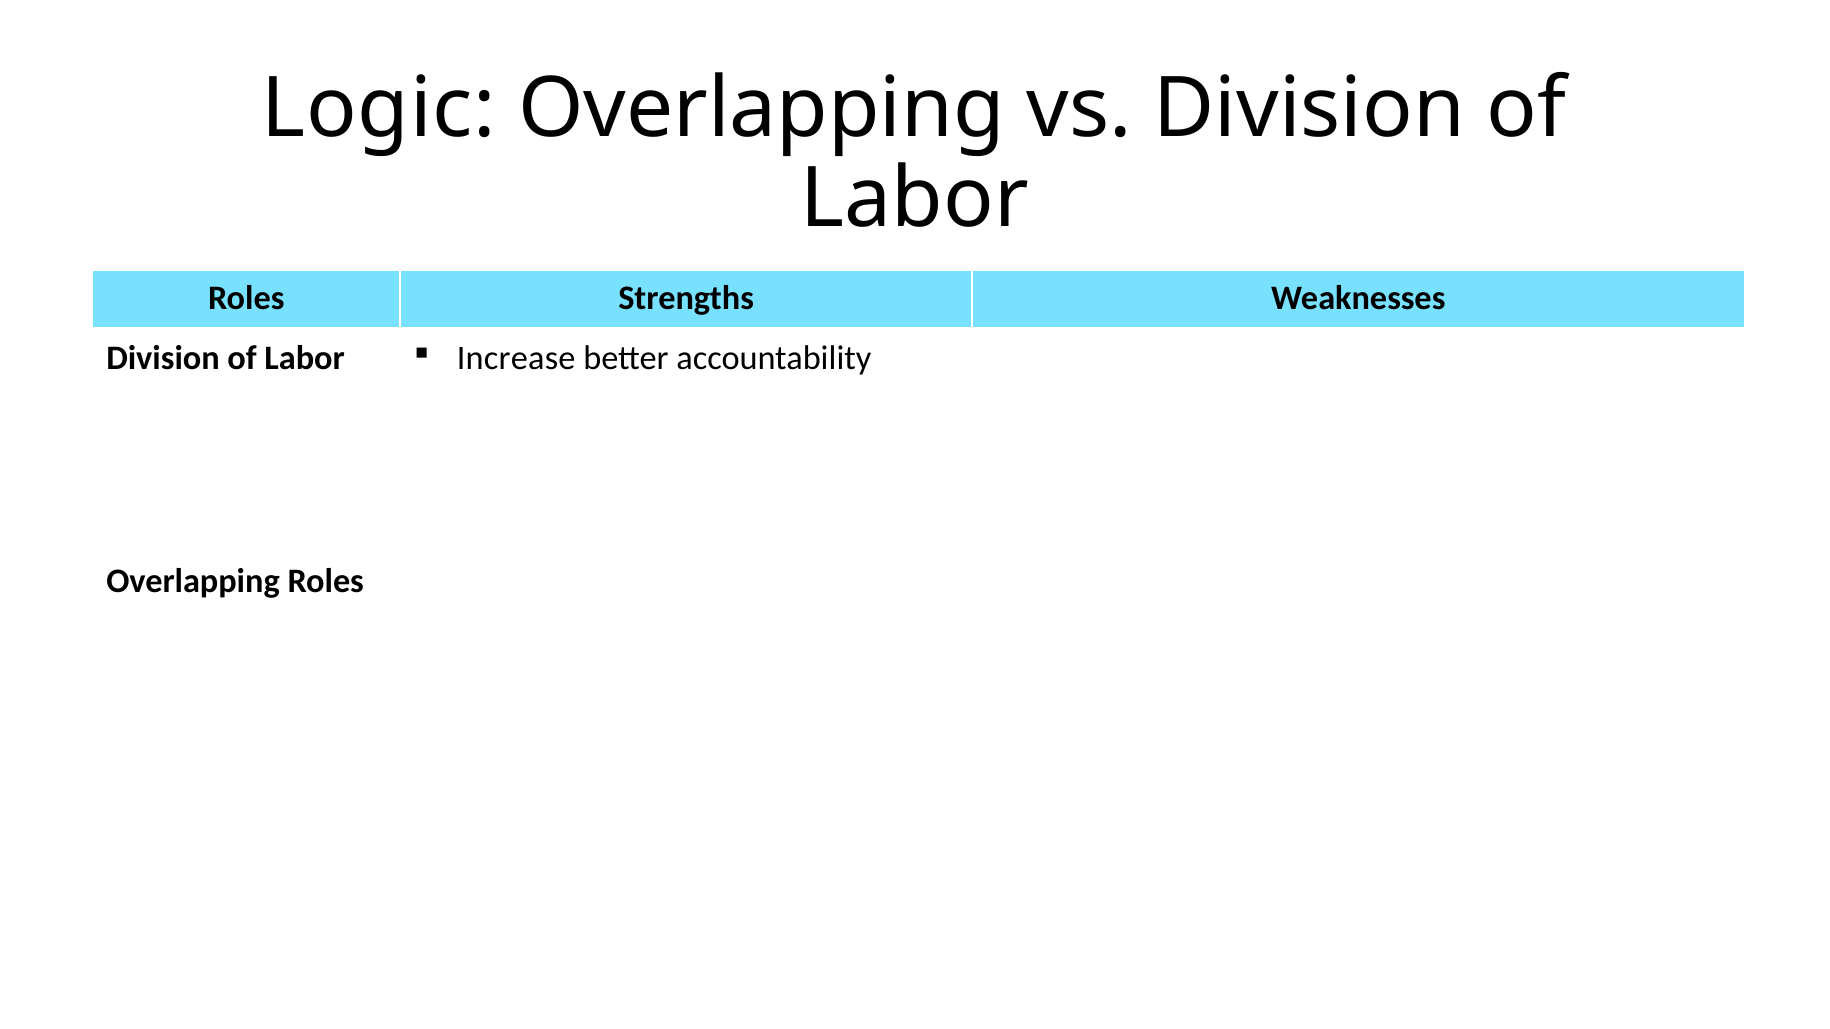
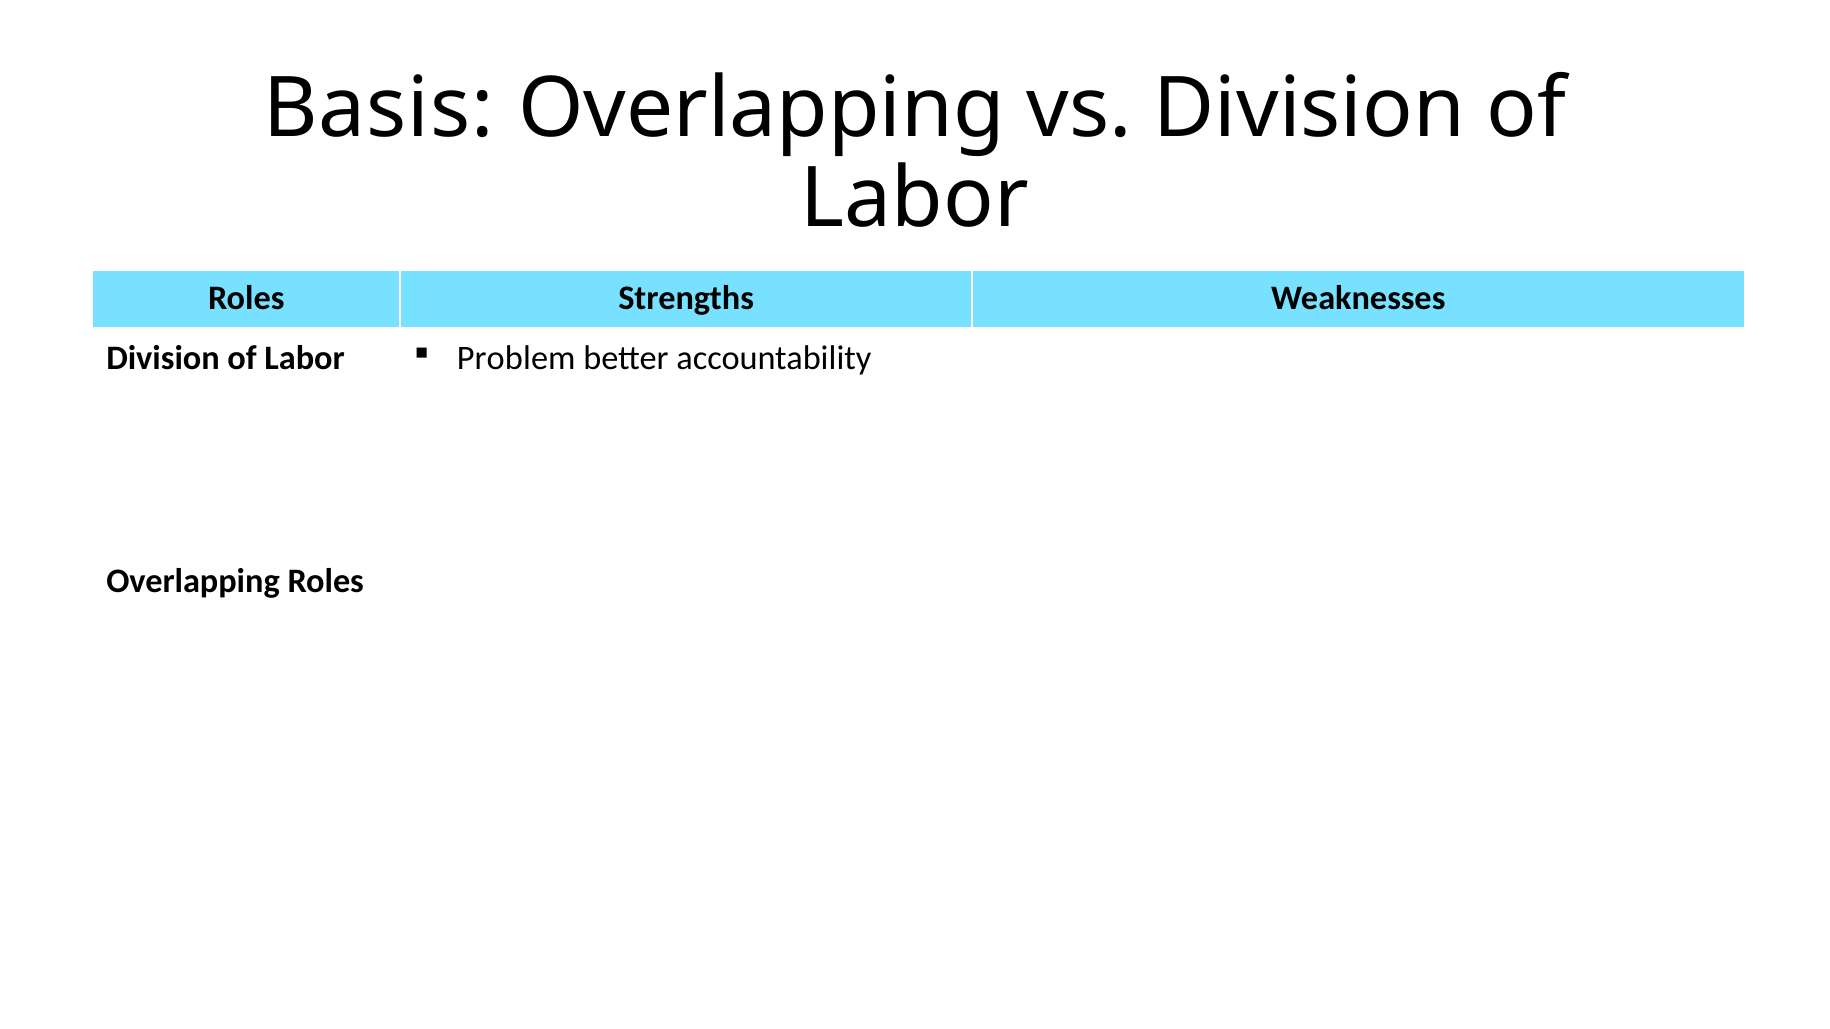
Logic: Logic -> Basis (379, 108)
Increase: Increase -> Problem (516, 358)
